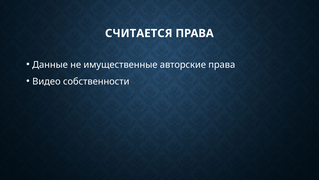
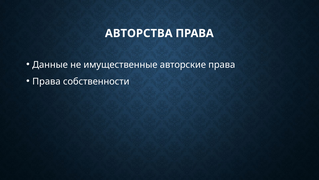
СЧИТАЕТСЯ: СЧИТАЕТСЯ -> АВТОРСТВА (139, 33)
Видео: Видео -> Права (46, 81)
